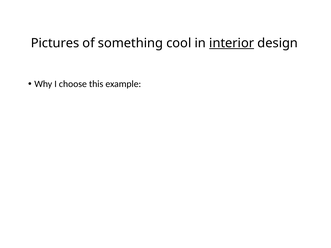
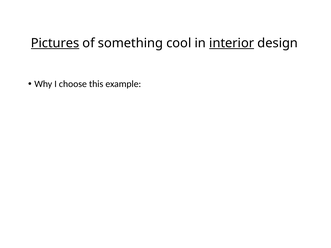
Pictures underline: none -> present (55, 43)
